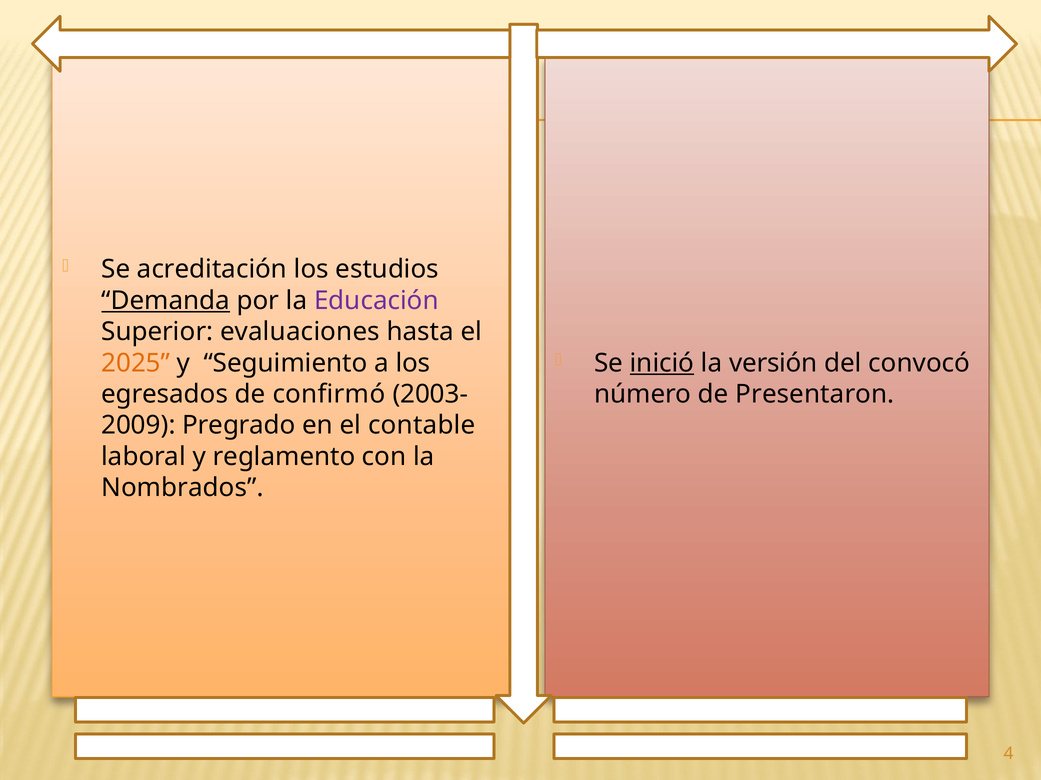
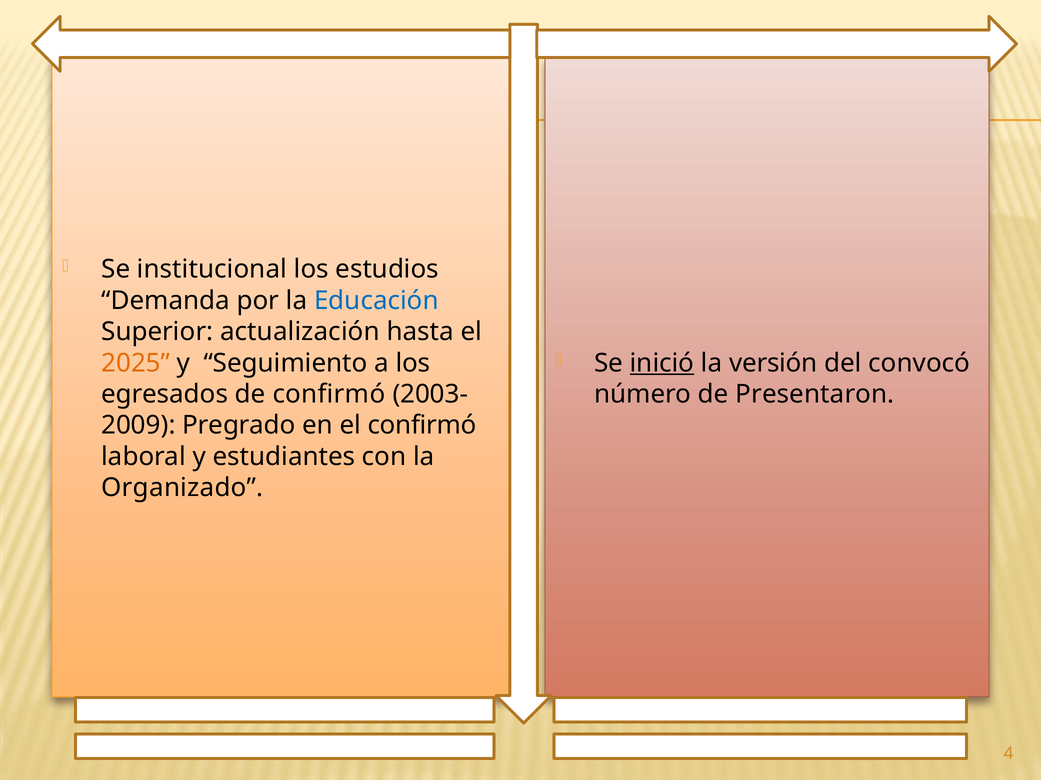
acreditación: acreditación -> institucional (212, 270)
Demanda underline: present -> none (166, 301)
Educación colour: purple -> blue (376, 301)
evaluaciones: evaluaciones -> actualización (300, 332)
el contable: contable -> confirmó (422, 426)
reglamento: reglamento -> estudiantes (284, 457)
Nombrados: Nombrados -> Organizado (182, 488)
